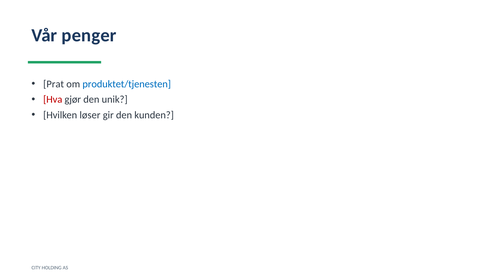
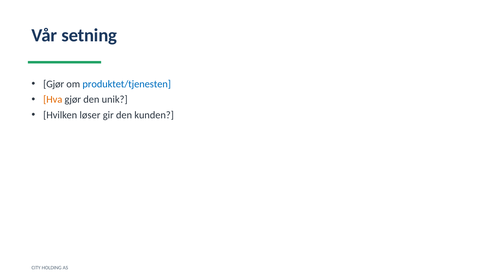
penger: penger -> setning (89, 35)
Prat: Prat -> Gjør (54, 84)
Hva colour: red -> orange (53, 100)
